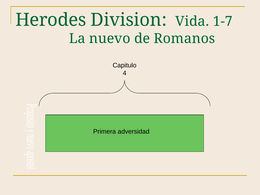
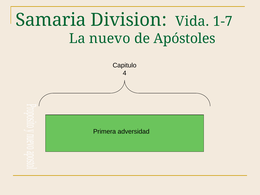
Herodes: Herodes -> Samaria (51, 20)
Romanos: Romanos -> Apóstoles (185, 39)
